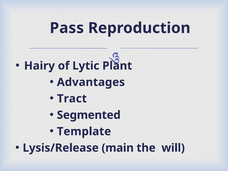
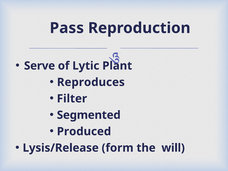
Hairy: Hairy -> Serve (40, 66)
Advantages: Advantages -> Reproduces (91, 82)
Tract: Tract -> Filter (72, 99)
Template: Template -> Produced (84, 131)
main: main -> form (118, 148)
